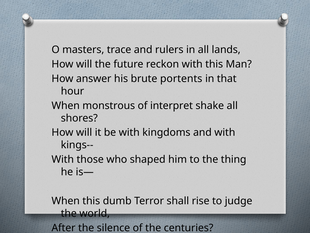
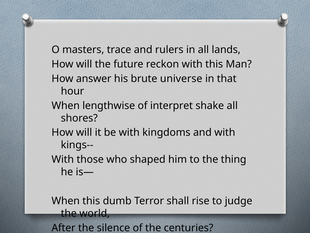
portents: portents -> universe (181, 79)
monstrous: monstrous -> lengthwise (109, 105)
